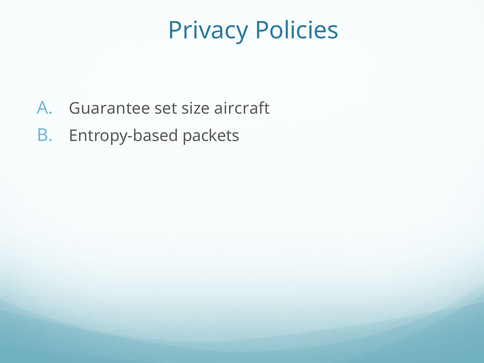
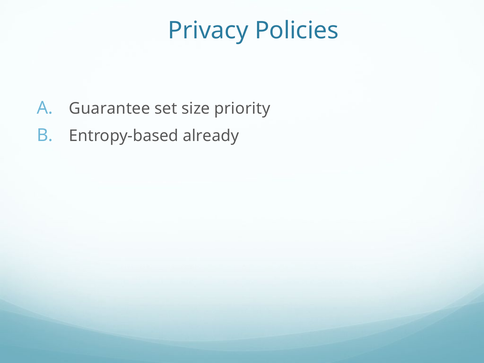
aircraft: aircraft -> priority (242, 109)
packets: packets -> already (211, 136)
